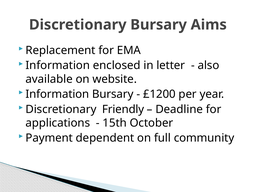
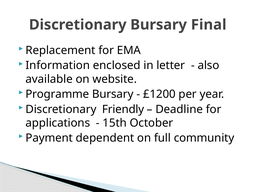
Aims: Aims -> Final (209, 25)
Information: Information -> Programme (57, 94)
